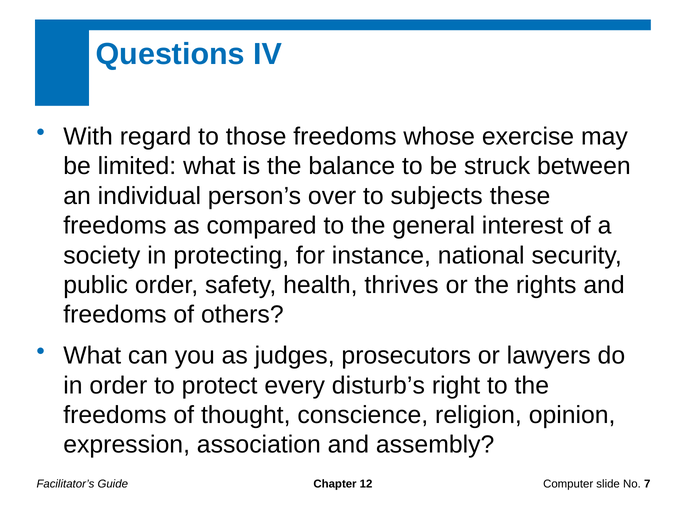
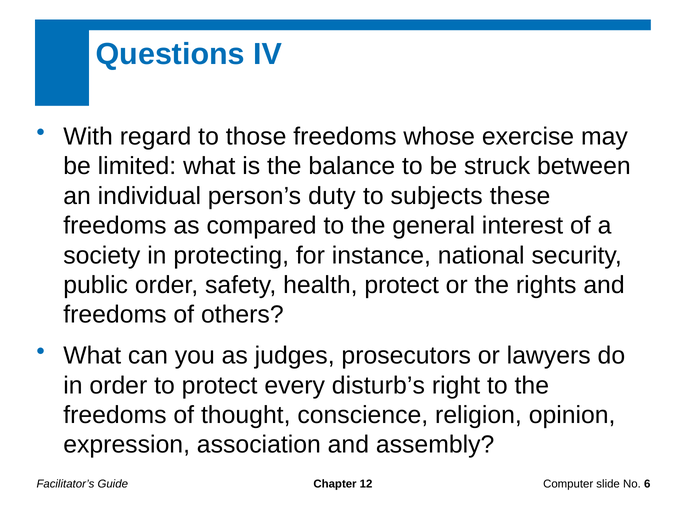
over: over -> duty (332, 196)
health thrives: thrives -> protect (402, 285)
7: 7 -> 6 (647, 484)
